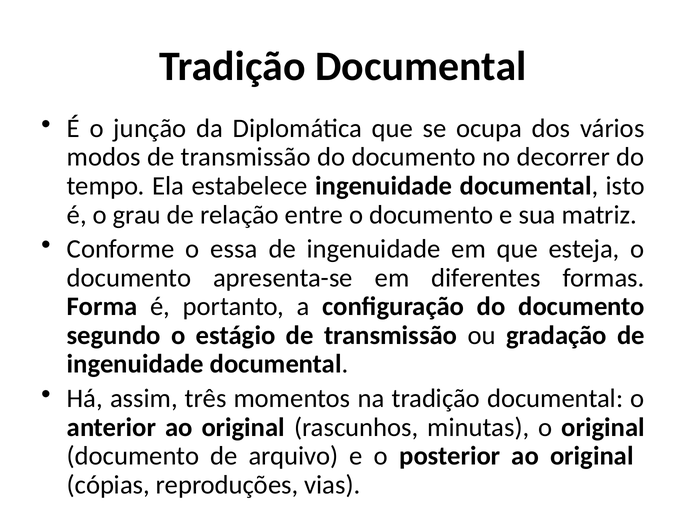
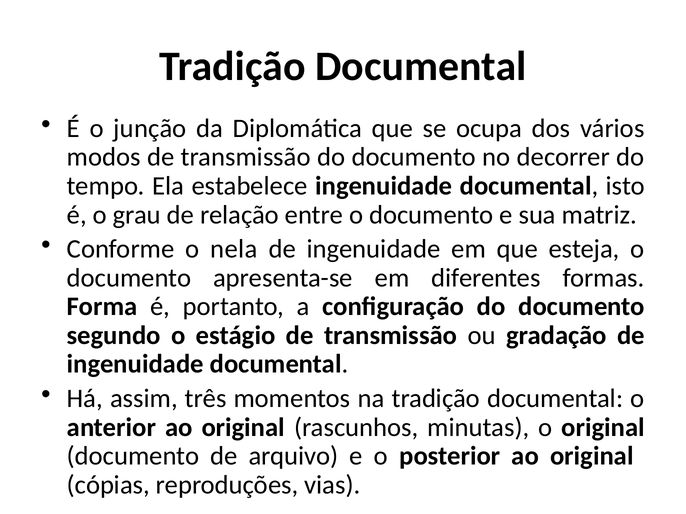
essa: essa -> nela (234, 249)
